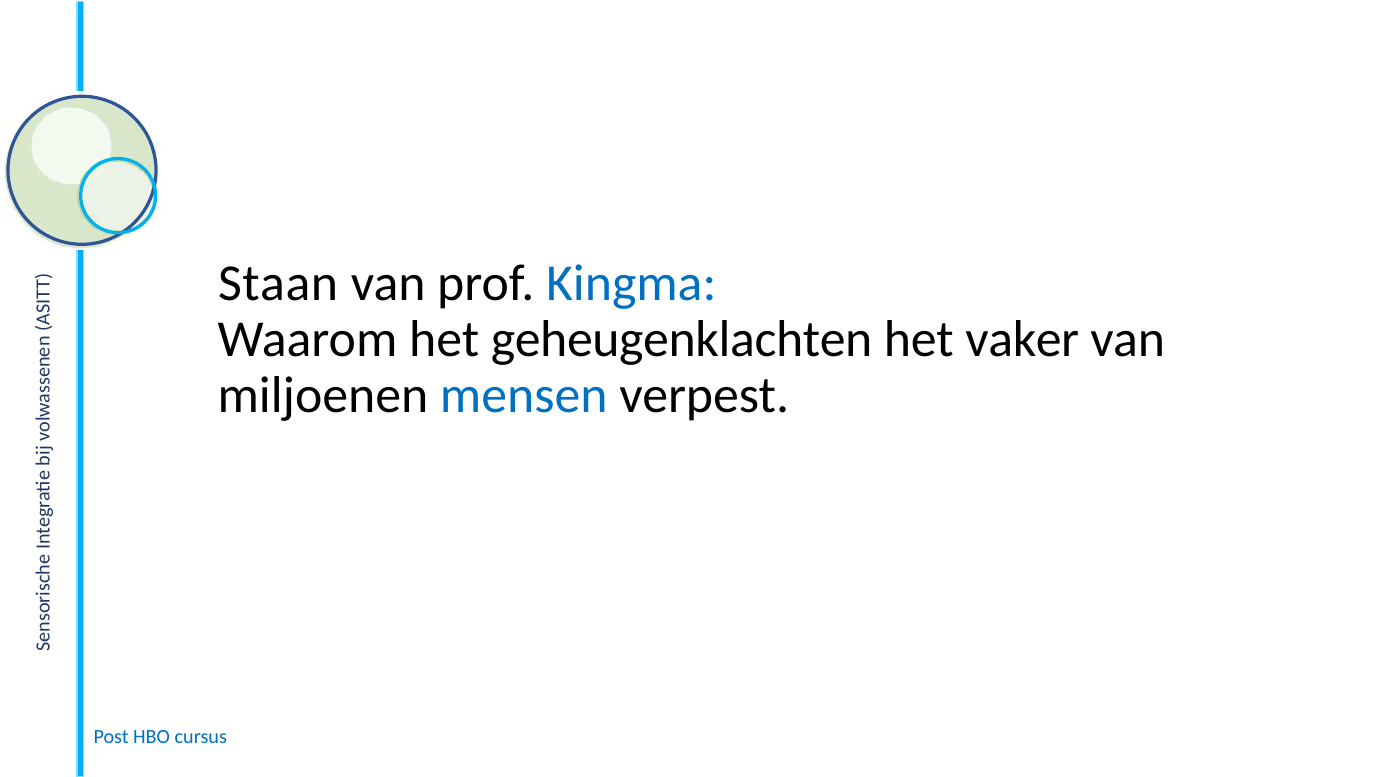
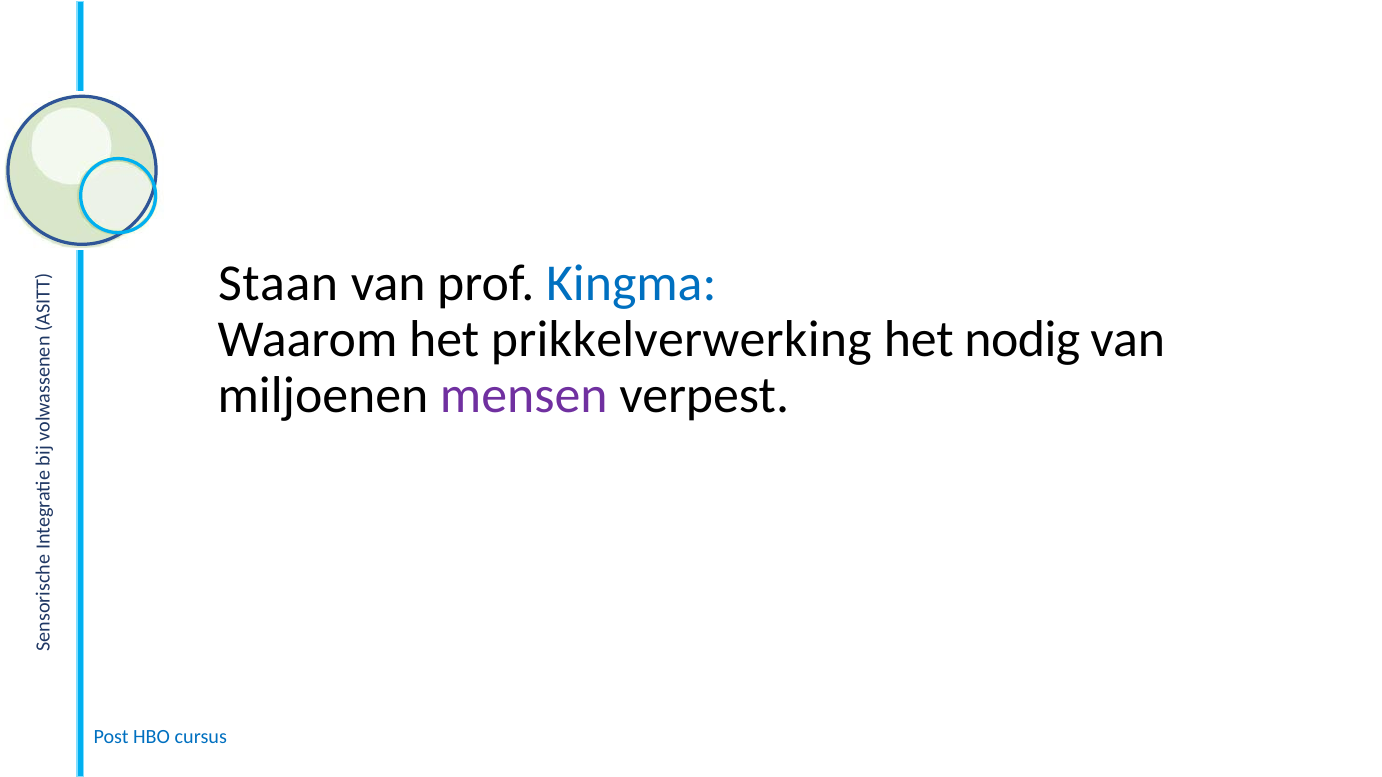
geheugenklachten: geheugenklachten -> prikkelverwerking (681, 340)
vaker: vaker -> nodig (1022, 340)
mensen colour: blue -> purple (524, 396)
